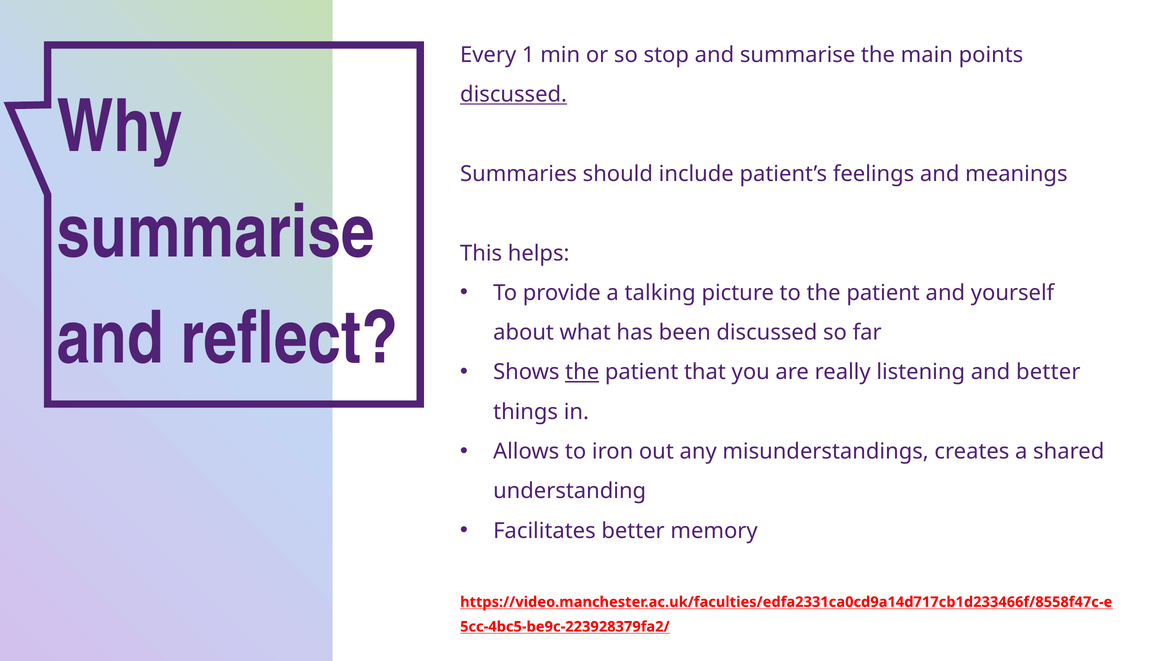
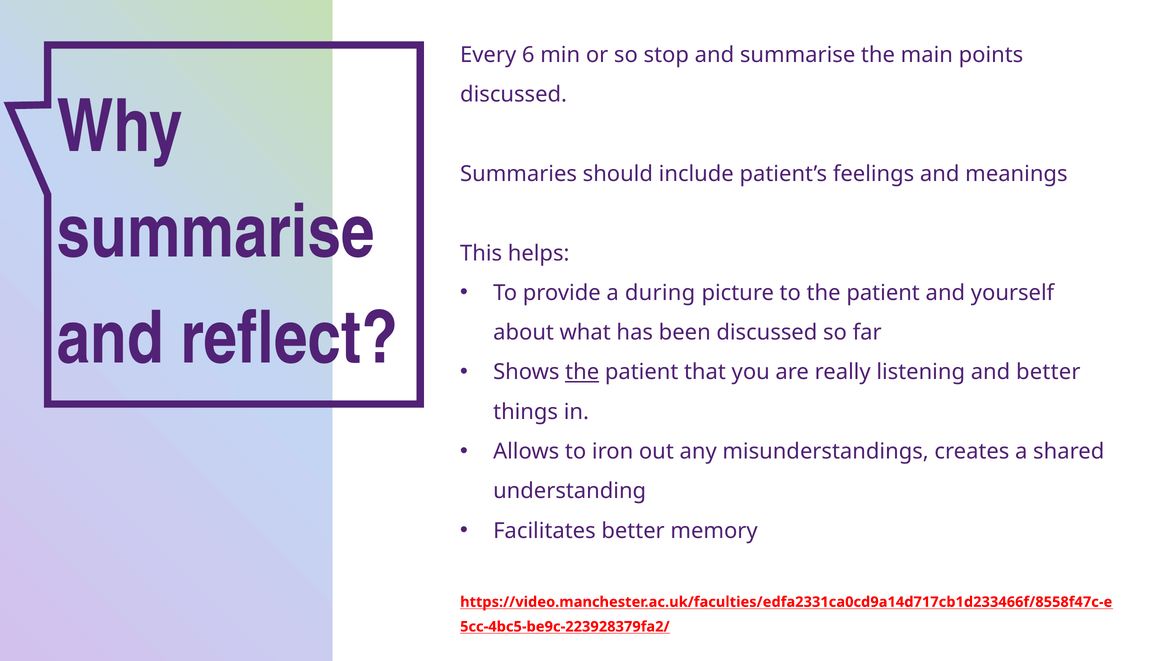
1: 1 -> 6 (528, 55)
discussed underline: present -> none (514, 95)
talking: talking -> during (660, 293)
